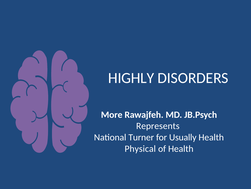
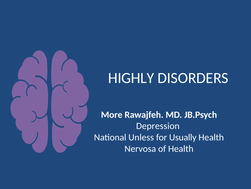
Represents: Represents -> Depression (158, 126)
Turner: Turner -> Unless (141, 137)
Physical: Physical -> Nervosa (140, 148)
